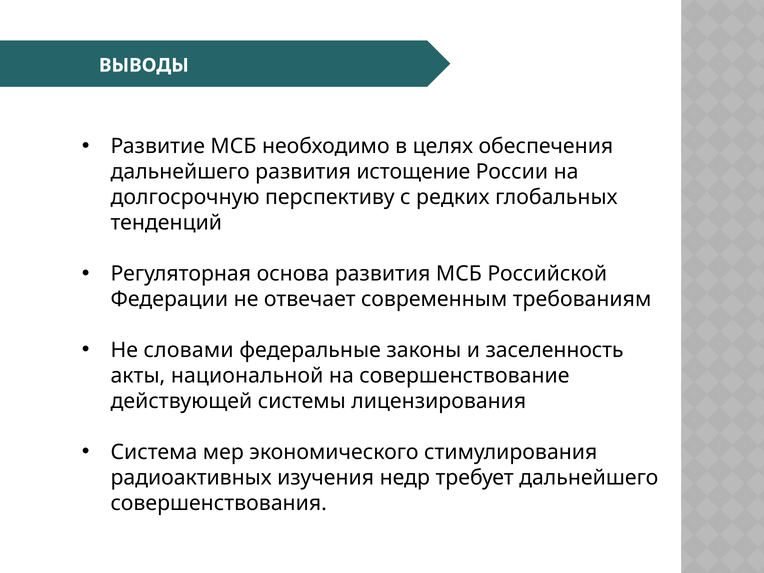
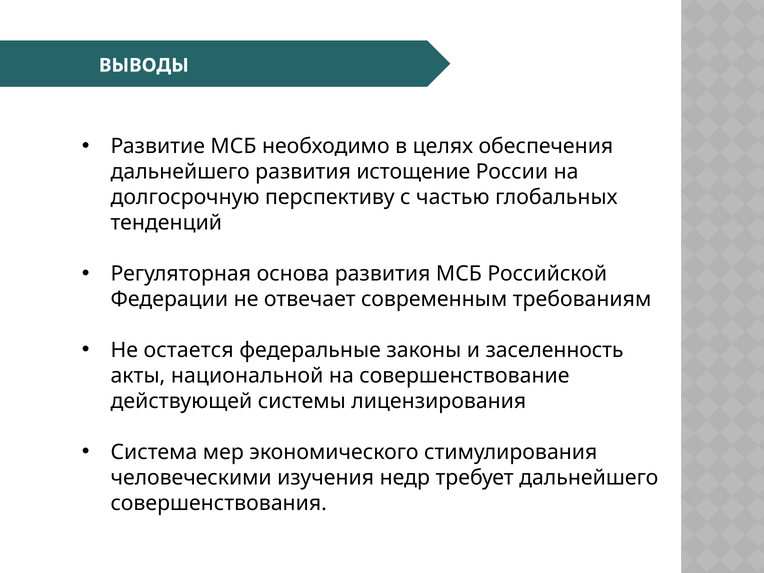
редких: редких -> частью (453, 197)
словами: словами -> остается (189, 350)
радиоактивных: радиоактивных -> человеческими (191, 478)
